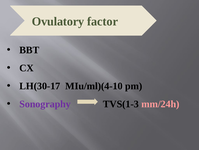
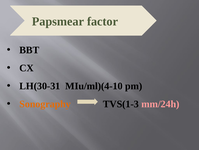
Ovulatory: Ovulatory -> Papsmear (58, 21)
LH(30-17: LH(30-17 -> LH(30-31 (40, 86)
Sonography colour: purple -> orange (45, 104)
